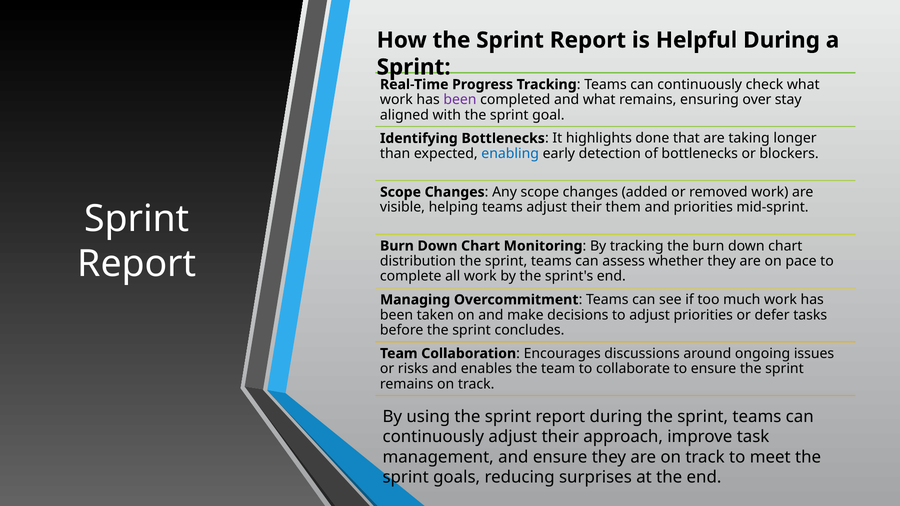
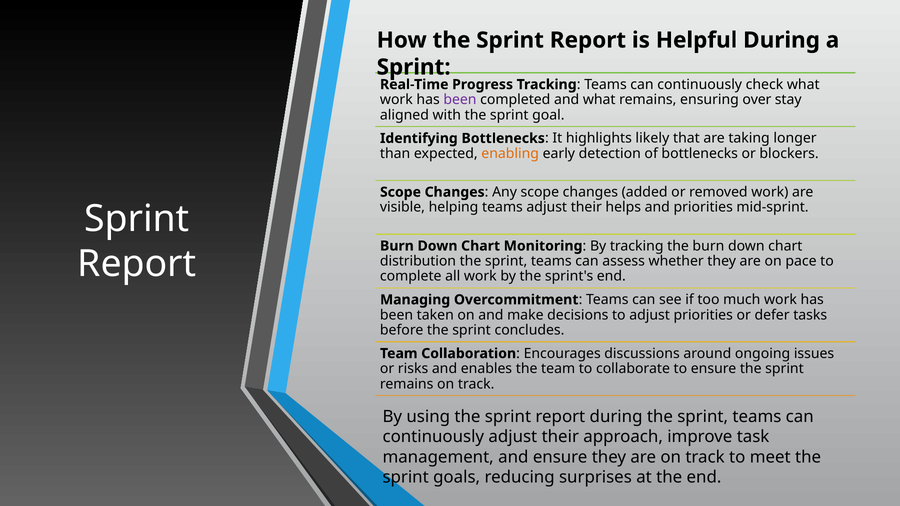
done: done -> likely (652, 138)
enabling colour: blue -> orange (510, 154)
them: them -> helps (623, 207)
